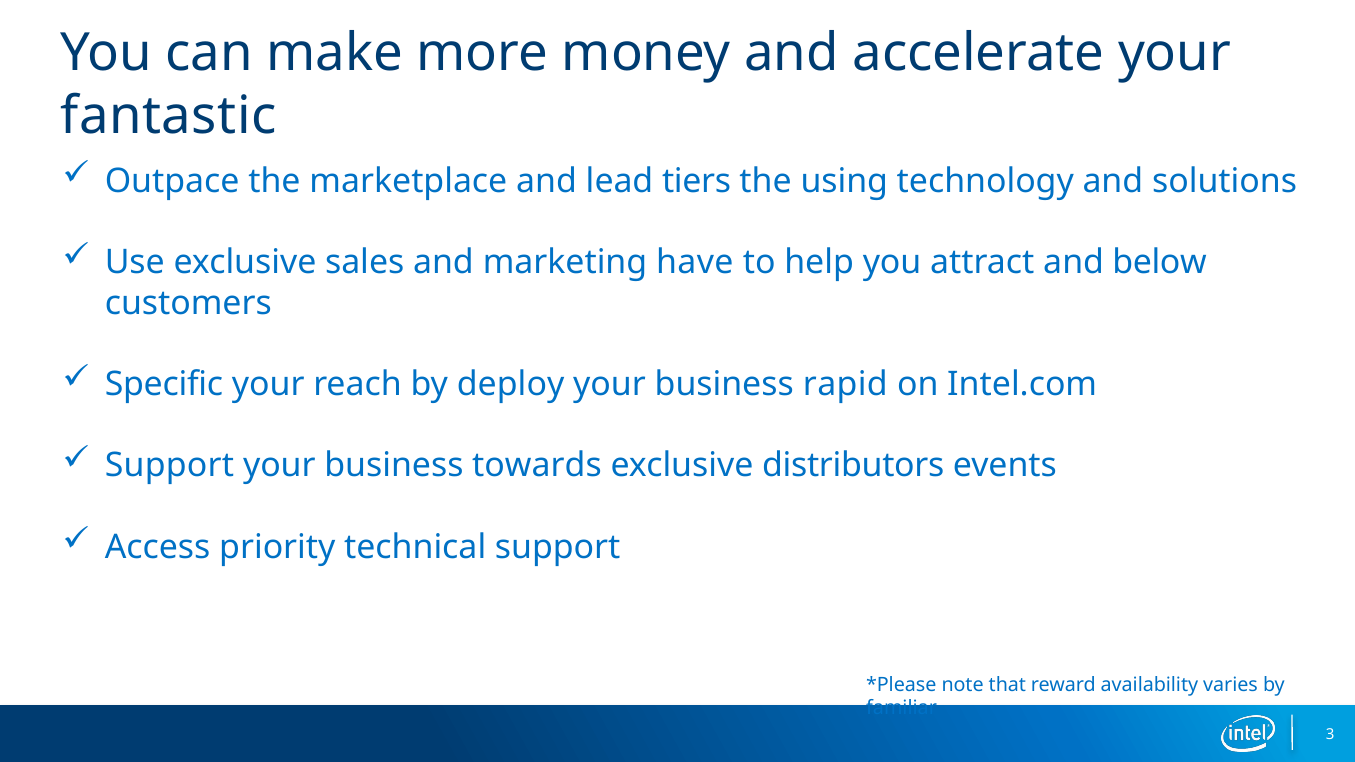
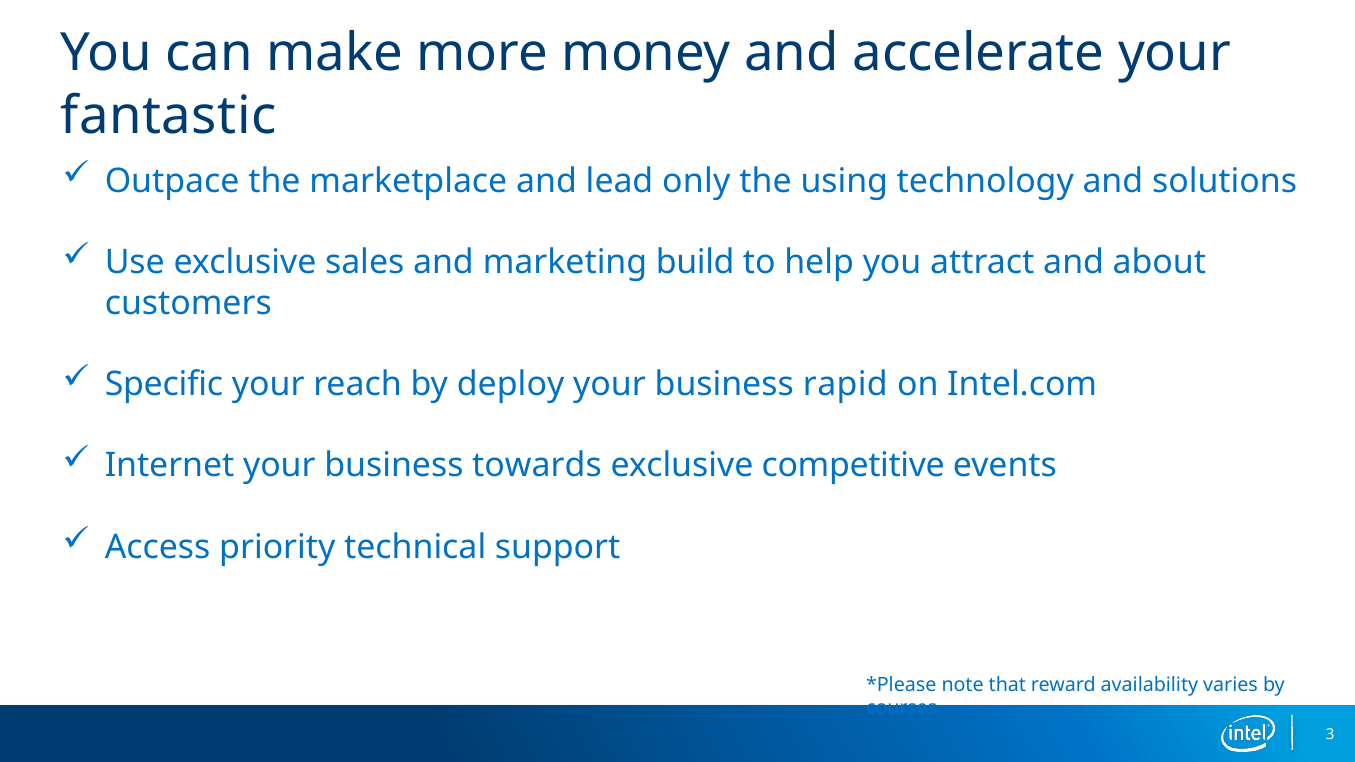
tiers: tiers -> only (696, 181)
have: have -> build (695, 263)
below: below -> about (1159, 263)
Support: Support -> Internet (170, 466)
distributors: distributors -> competitive (853, 466)
familiar: familiar -> courses (902, 709)
